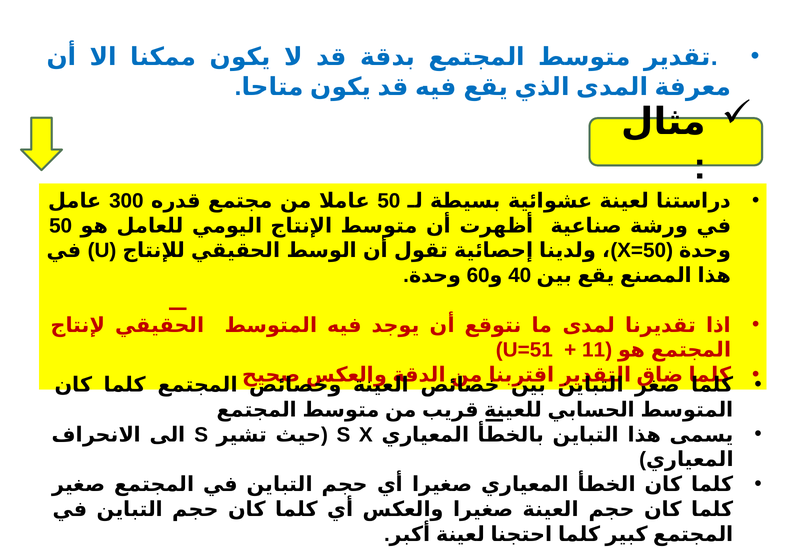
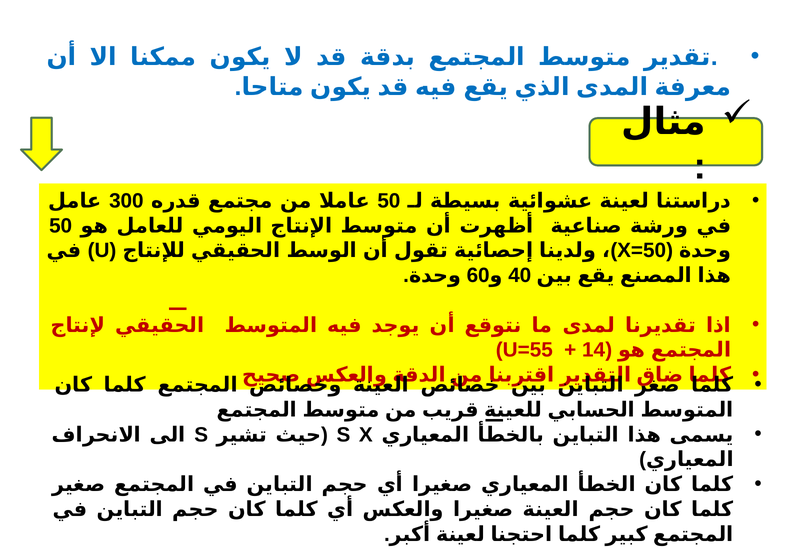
U=51: U=51 -> U=55 (528, 350)
11: 11 -> 14 (594, 350)
